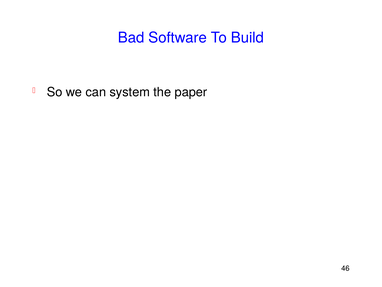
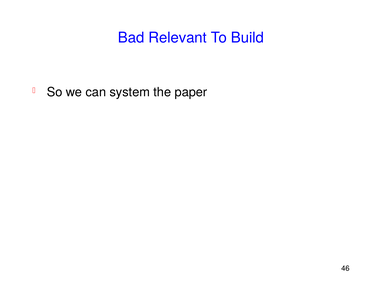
Software: Software -> Relevant (178, 38)
